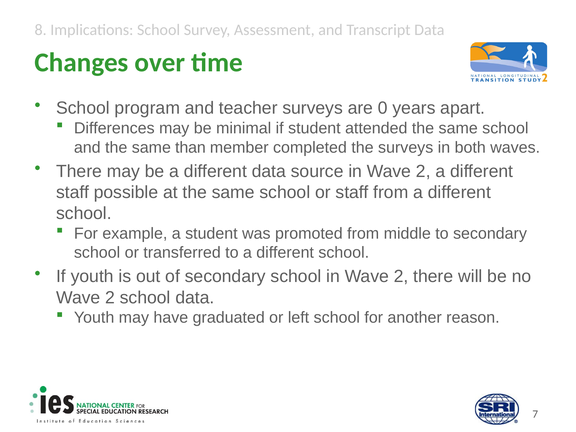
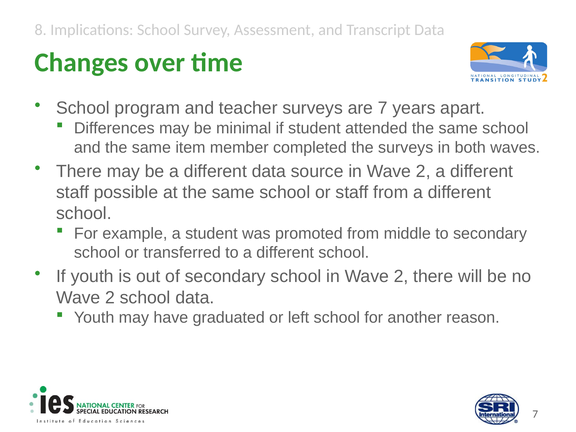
are 0: 0 -> 7 (383, 108)
than: than -> item (190, 147)
